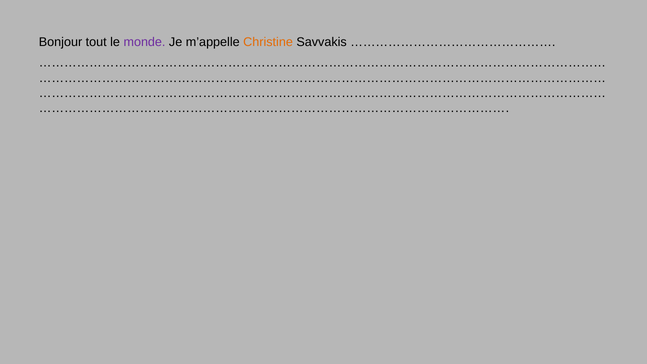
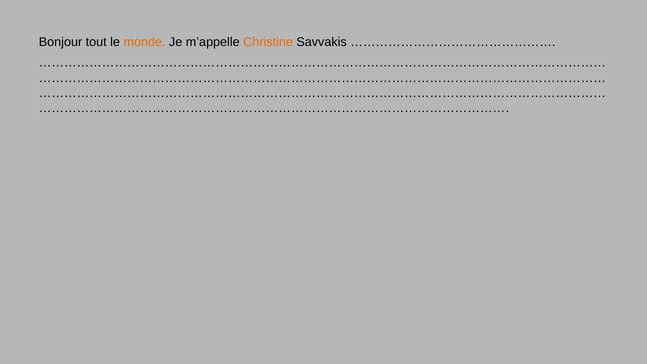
monde colour: purple -> orange (145, 42)
